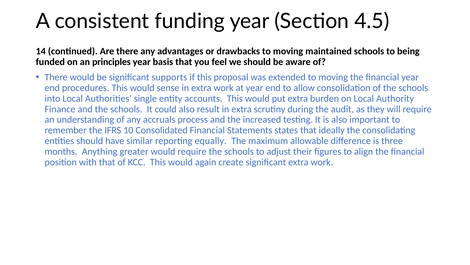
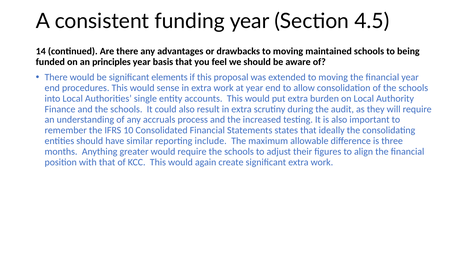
supports: supports -> elements (169, 77)
equally: equally -> include (211, 141)
